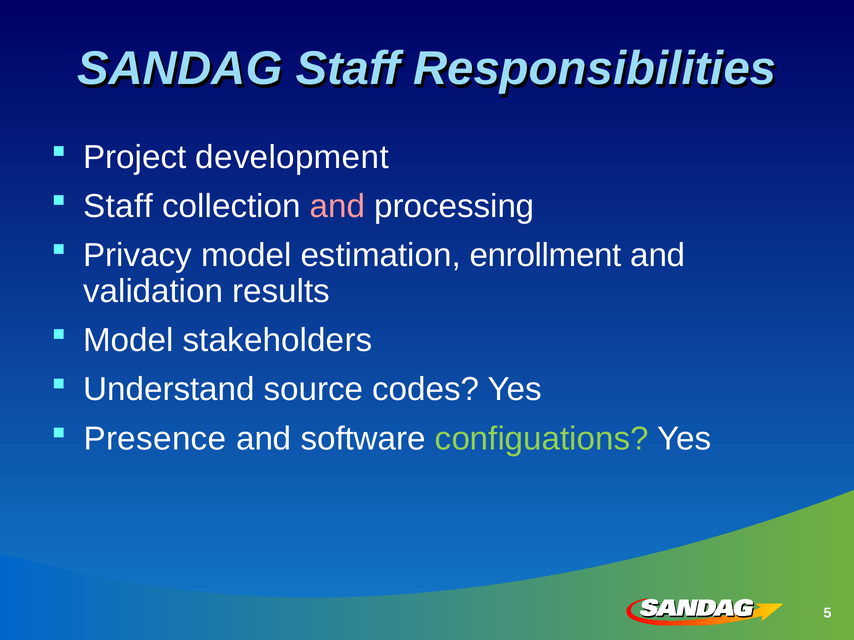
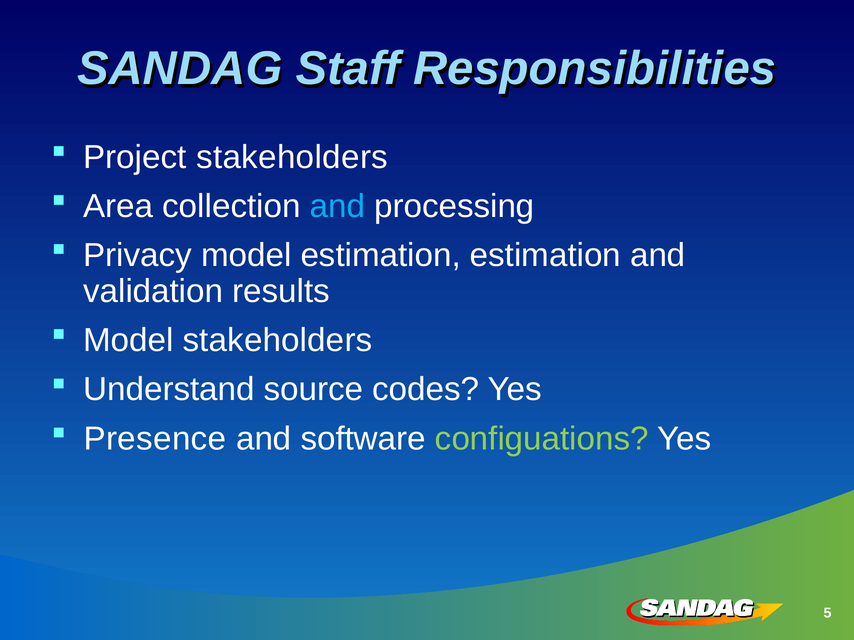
Project development: development -> stakeholders (292, 157)
Staff: Staff -> Area (118, 206)
and colour: pink -> light blue (337, 206)
estimation enrollment: enrollment -> estimation (545, 256)
